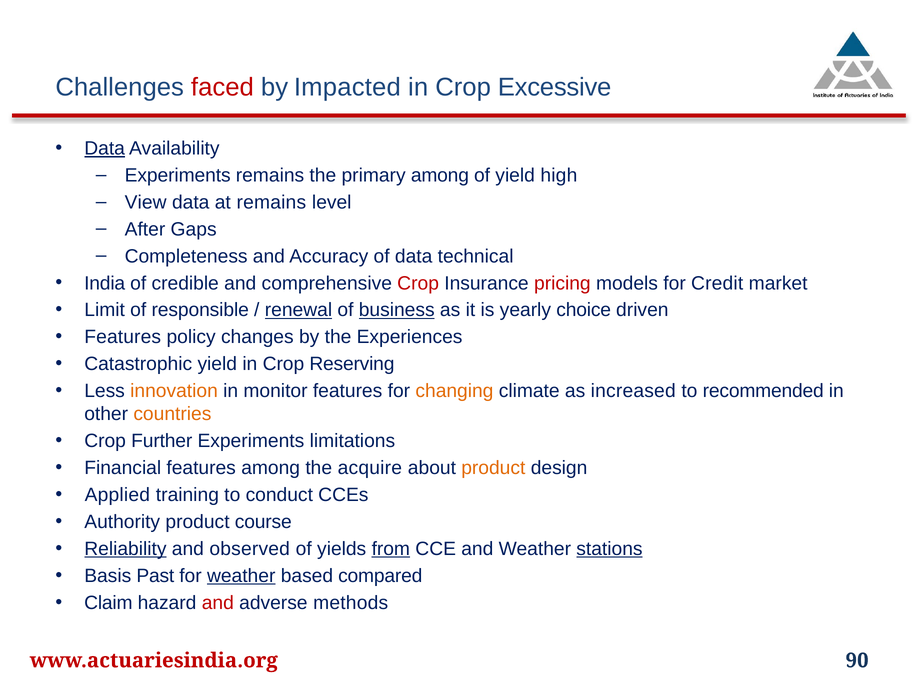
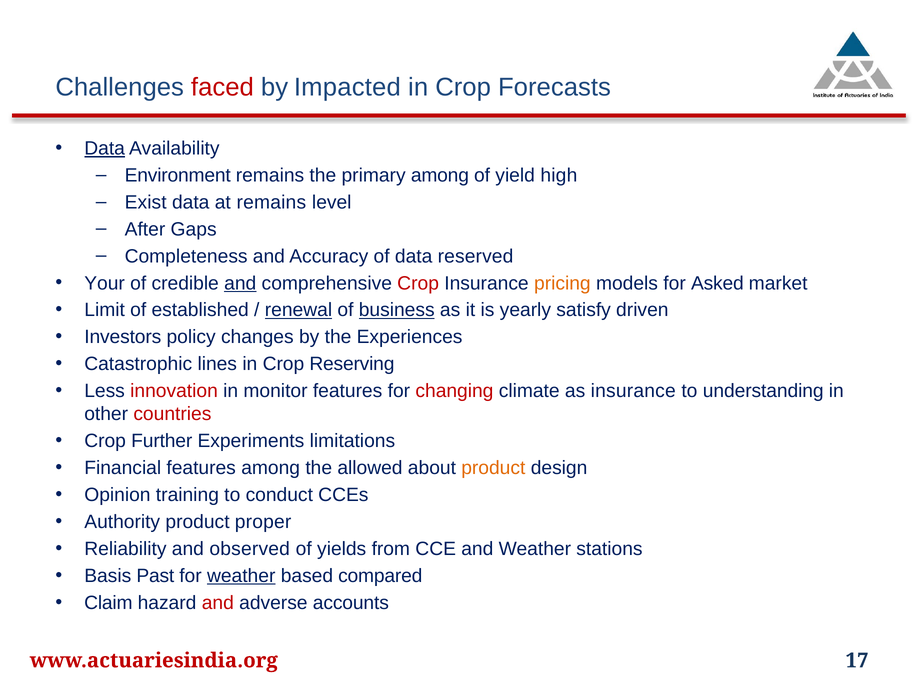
Excessive: Excessive -> Forecasts (554, 87)
Experiments: Experiments -> Environment (178, 175)
View: View -> Exist (146, 202)
technical: technical -> reserved (476, 256)
India: India -> Your (105, 283)
and underline: none -> present (240, 283)
pricing colour: red -> orange (562, 283)
Credit: Credit -> Asked (717, 283)
responsible: responsible -> established (200, 310)
choice: choice -> satisfy (584, 310)
Features: Features -> Investors (123, 337)
Catastrophic yield: yield -> lines (217, 364)
innovation colour: orange -> red (174, 391)
changing colour: orange -> red (454, 391)
as increased: increased -> insurance (633, 391)
recommended: recommended -> understanding (763, 391)
countries colour: orange -> red (172, 414)
acquire: acquire -> allowed (370, 468)
Applied: Applied -> Opinion (117, 495)
course: course -> proper (263, 522)
Reliability underline: present -> none (125, 549)
from underline: present -> none (391, 549)
stations underline: present -> none (609, 549)
methods: methods -> accounts (351, 603)
90: 90 -> 17 (857, 661)
